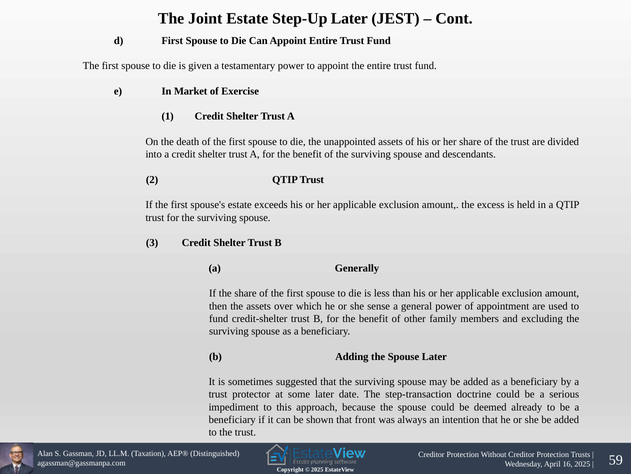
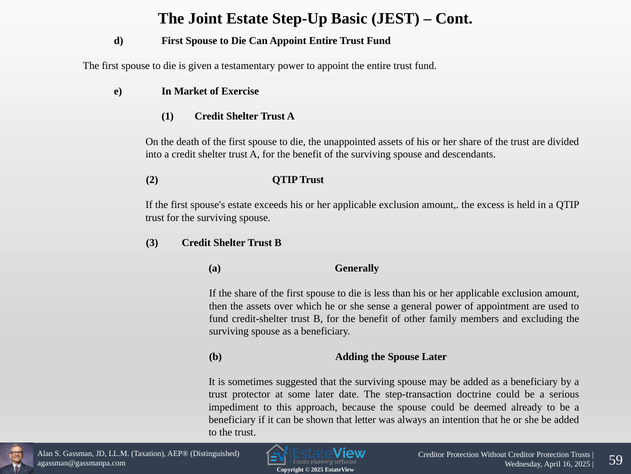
Step-Up Later: Later -> Basic (349, 19)
front: front -> letter (365, 419)
